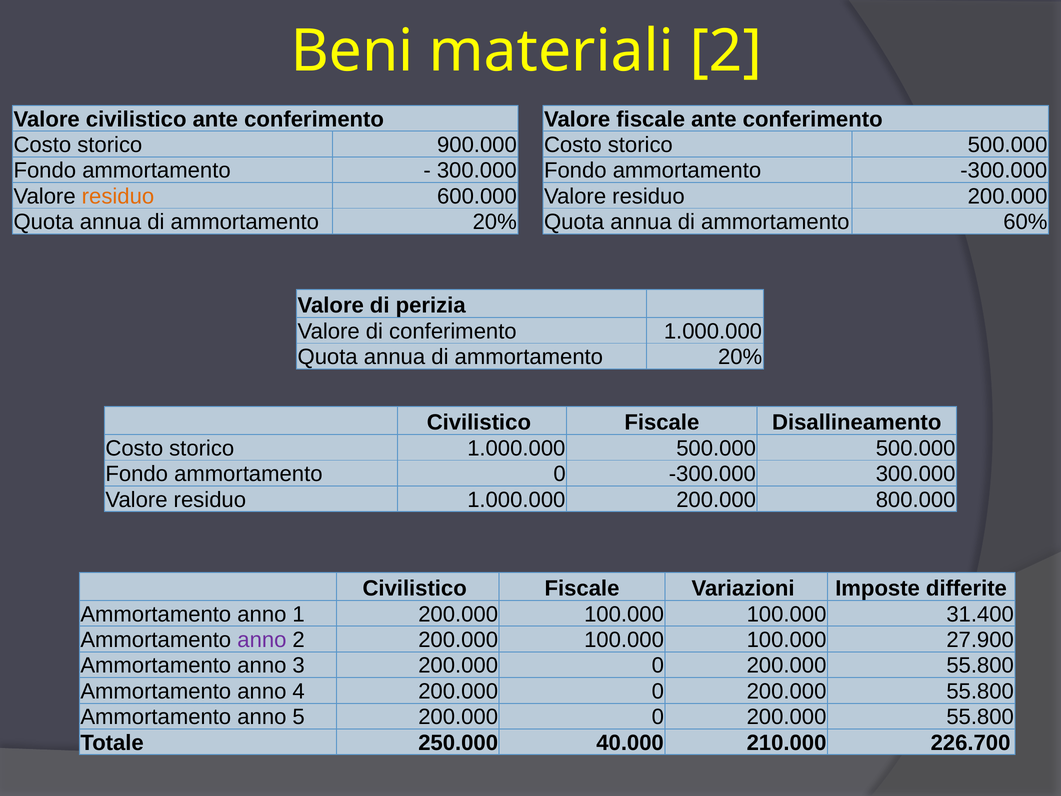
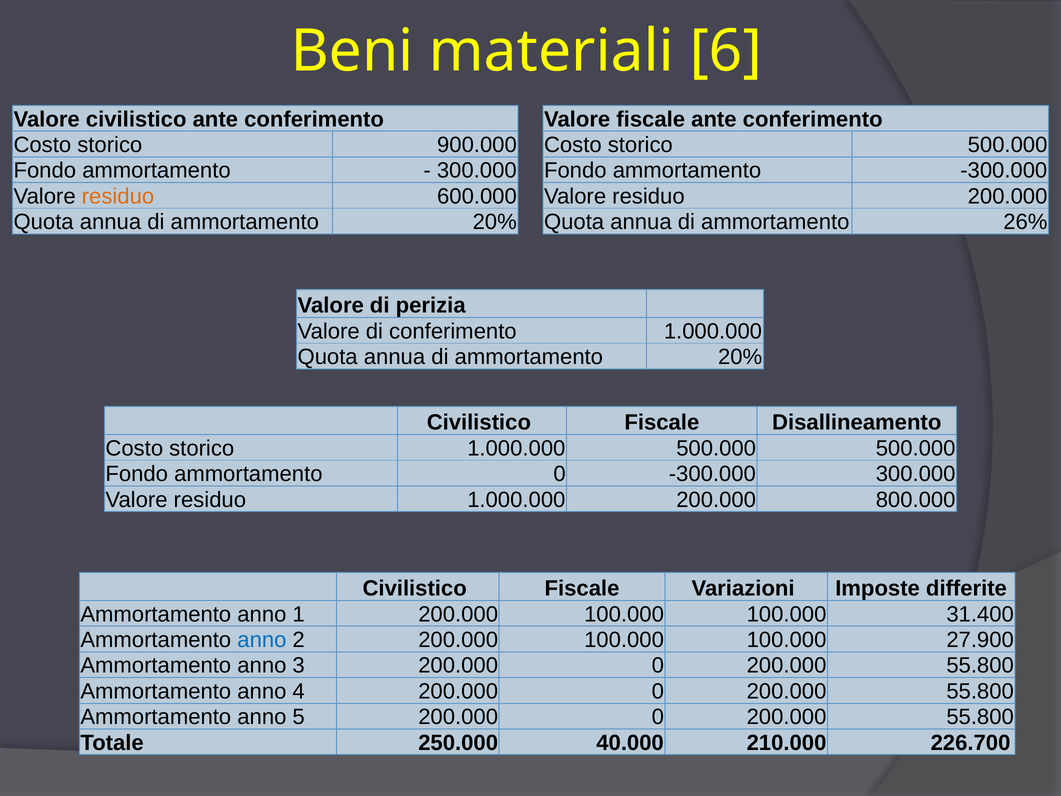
materiali 2: 2 -> 6 (726, 51)
60%: 60% -> 26% (1025, 222)
anno colour: purple -> blue (262, 640)
